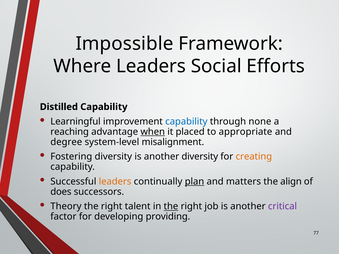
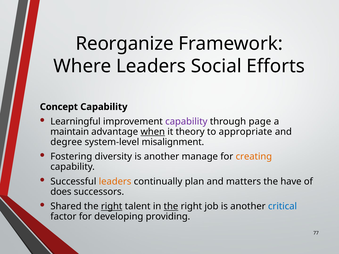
Impossible: Impossible -> Reorganize (125, 44)
Distilled: Distilled -> Concept (59, 107)
capability colour: blue -> purple (186, 122)
none: none -> page (260, 122)
reaching: reaching -> maintain (70, 132)
placed: placed -> theory (190, 132)
another diversity: diversity -> manage (200, 157)
plan underline: present -> none (194, 182)
align: align -> have (291, 182)
Theory: Theory -> Shared (66, 207)
right underline: none -> present (112, 207)
critical colour: purple -> blue (283, 207)
